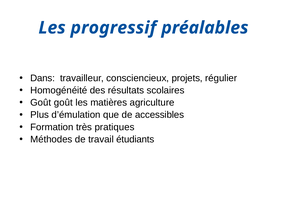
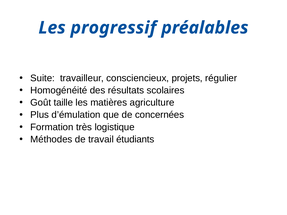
Dans: Dans -> Suite (43, 78)
Goût goût: goût -> taille (63, 103)
accessibles: accessibles -> concernées (160, 115)
pratiques: pratiques -> logistique (115, 127)
